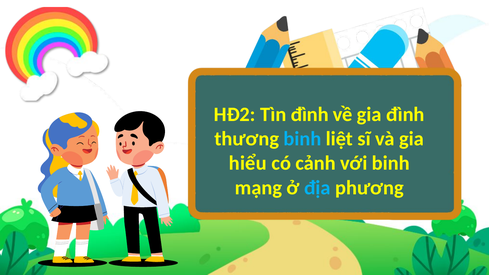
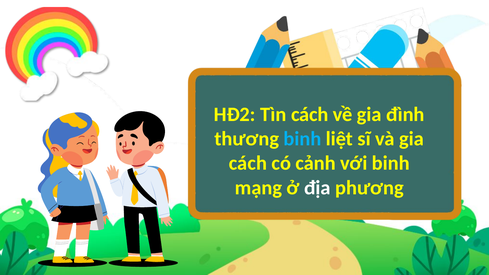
Tìn đình: đình -> cách (310, 114)
hiểu: hiểu -> cách (248, 163)
địa colour: light blue -> white (317, 188)
